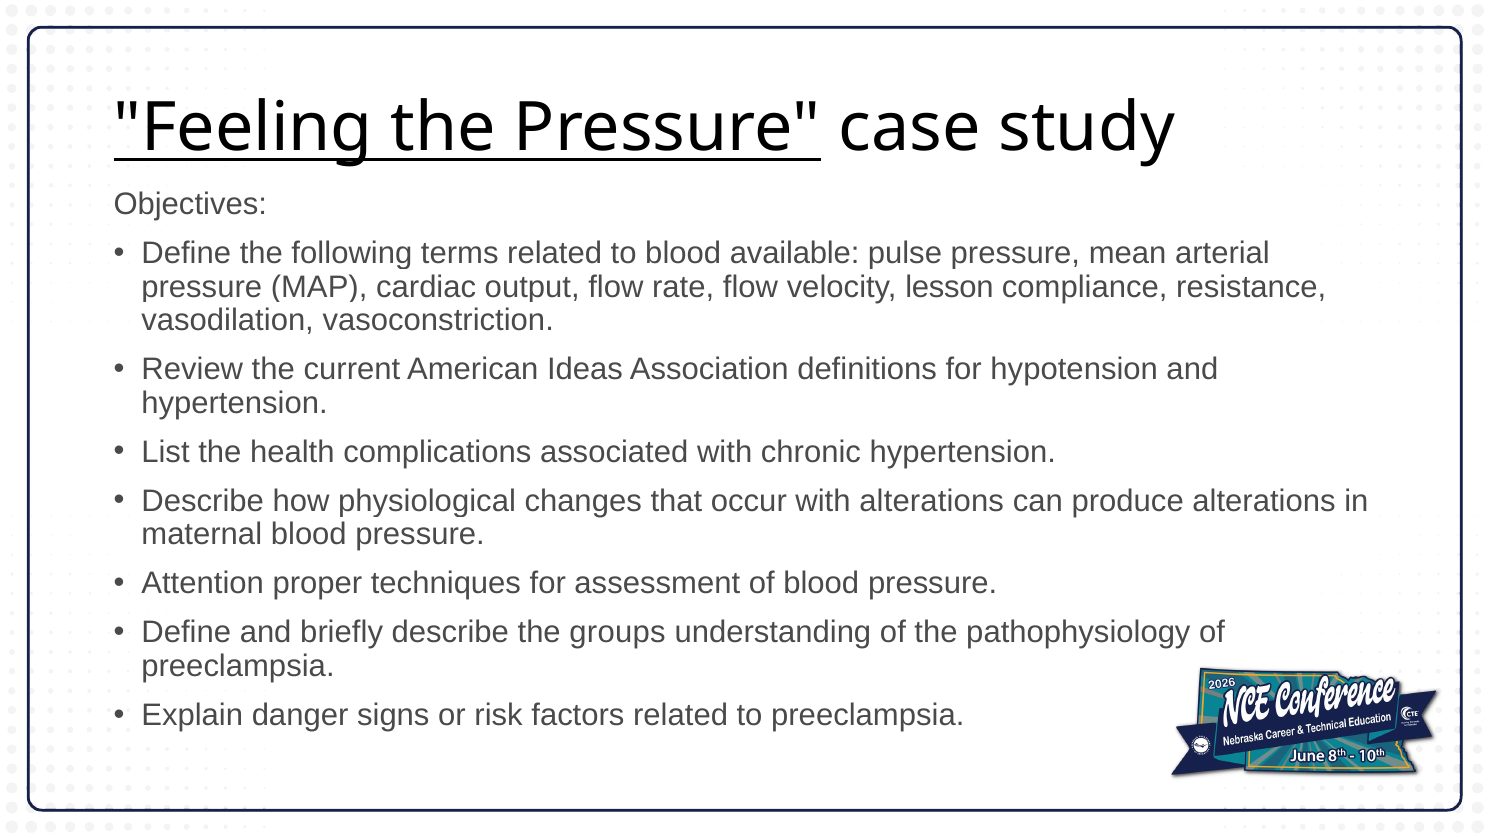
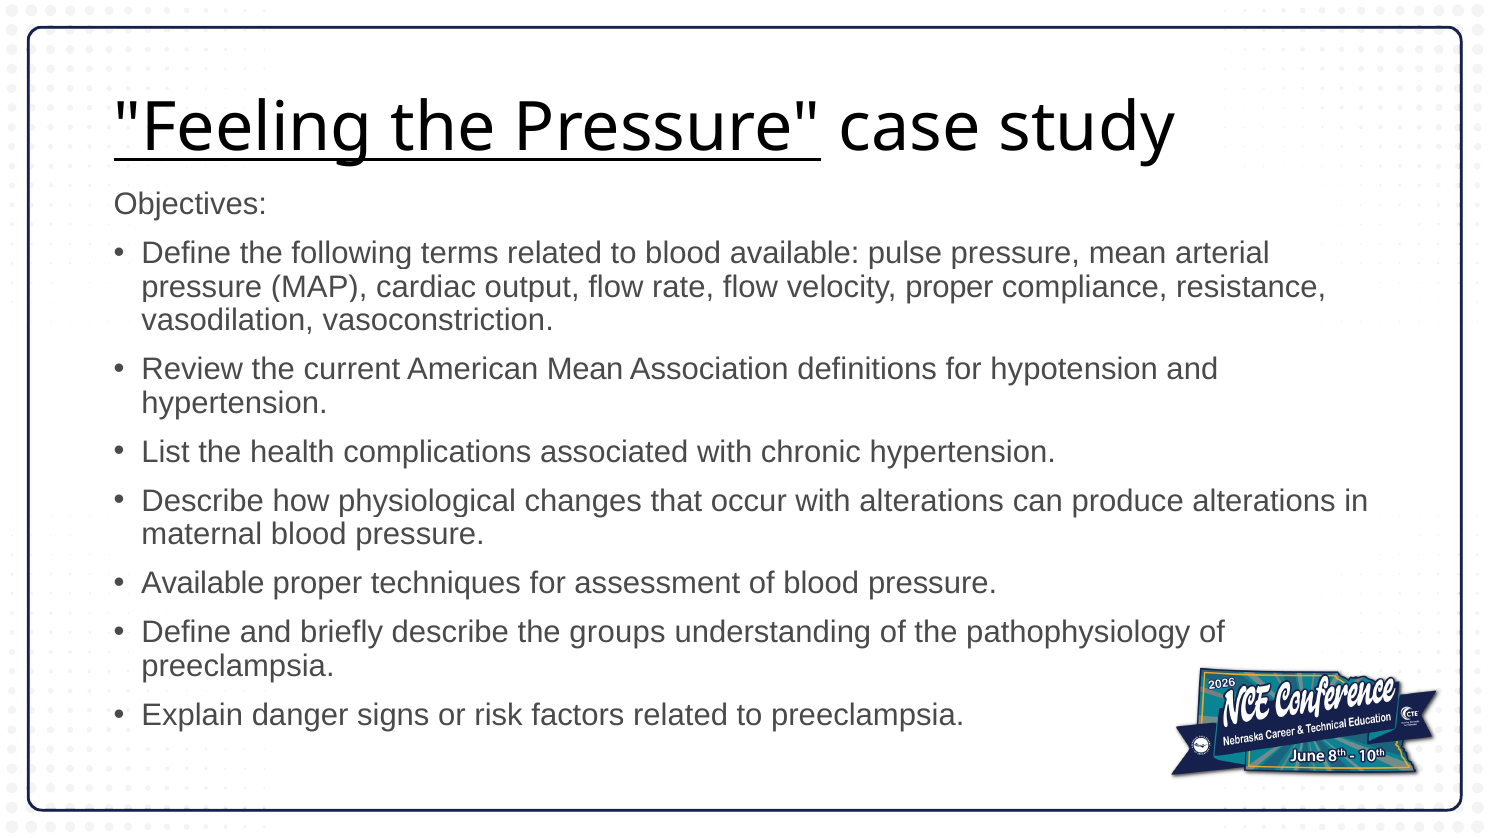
velocity lesson: lesson -> proper (949, 287)
American Ideas: Ideas -> Mean (585, 369)
Attention: Attention -> Available (203, 583)
